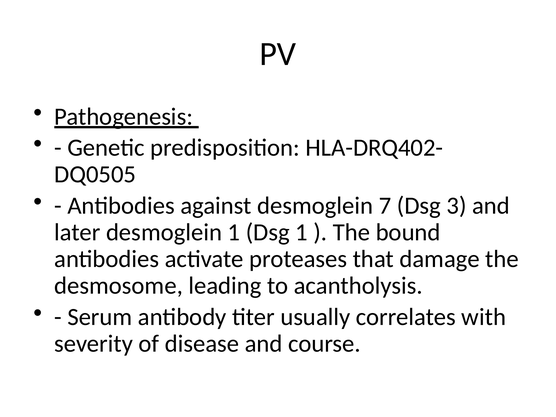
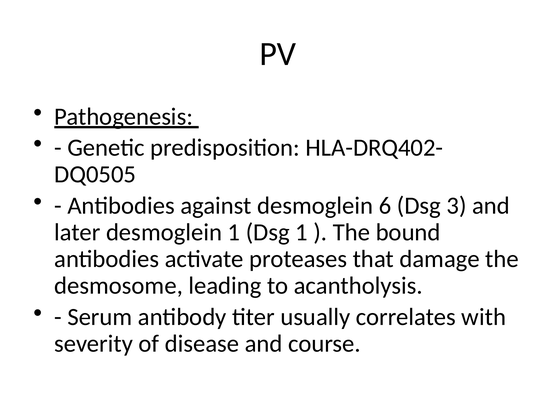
7: 7 -> 6 (385, 206)
